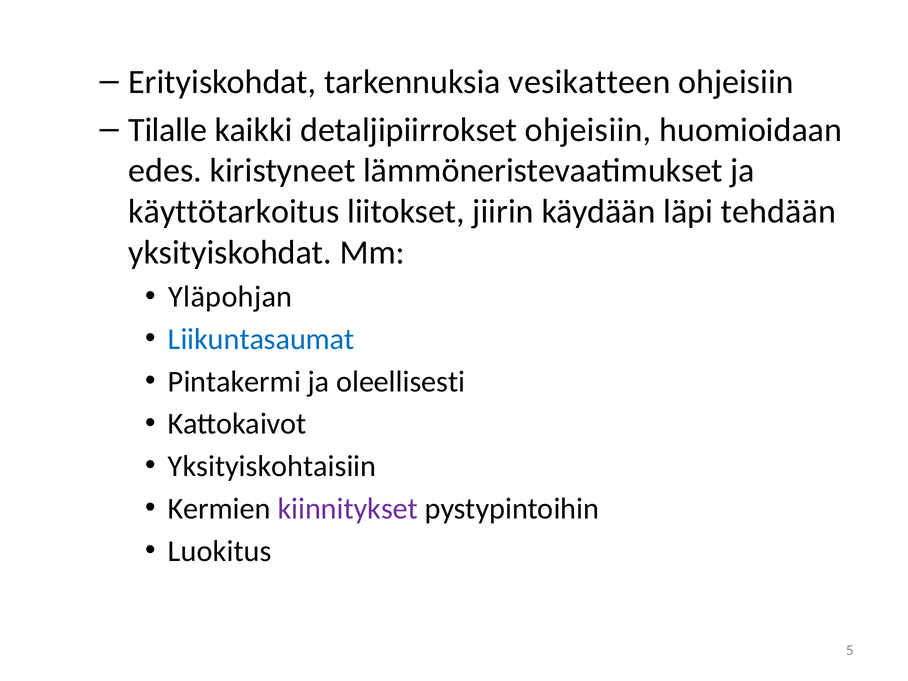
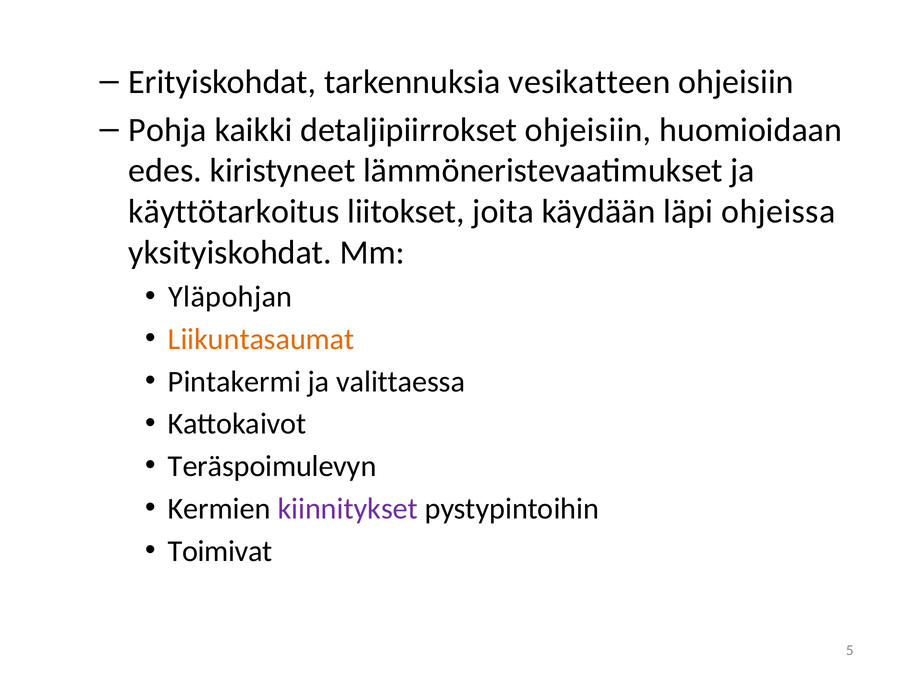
Tilalle: Tilalle -> Pohja (168, 130)
jiirin: jiirin -> joita (503, 212)
tehdään: tehdään -> ohjeissa (778, 212)
Liikuntasaumat colour: blue -> orange (261, 339)
oleellisesti: oleellisesti -> valittaessa (401, 382)
Yksityiskohtaisiin: Yksityiskohtaisiin -> Teräspoimulevyn (272, 466)
Luokitus: Luokitus -> Toimivat (220, 551)
